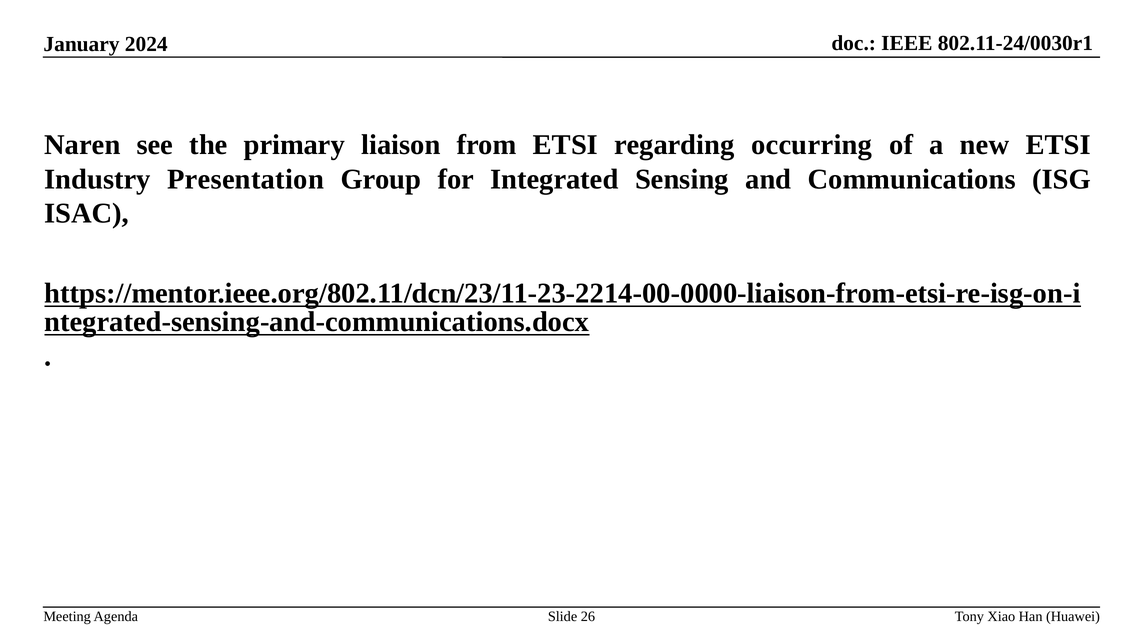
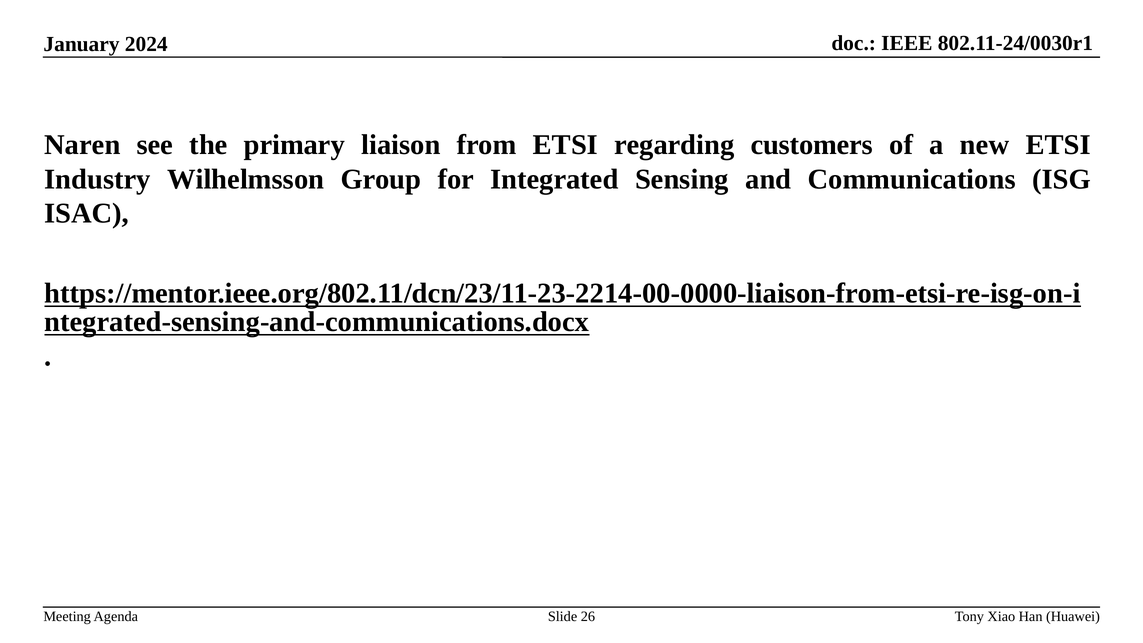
occurring: occurring -> customers (812, 145)
Presentation: Presentation -> Wilhelmsson (246, 179)
